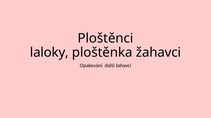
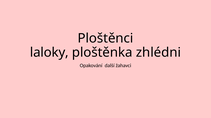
ploštěnka žahavci: žahavci -> zhlédni (158, 53)
